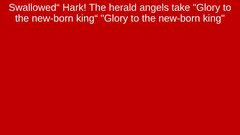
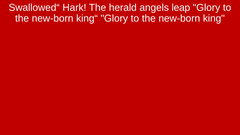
take: take -> leap (181, 8)
